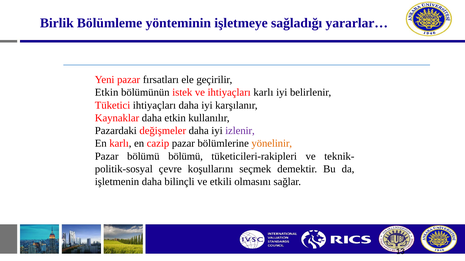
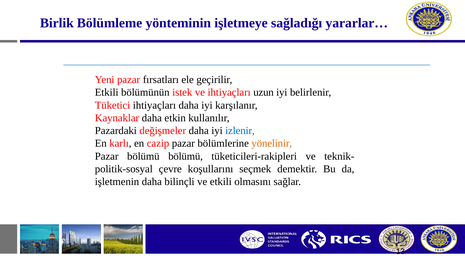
Etkin: Etkin -> Etkili (107, 93)
ihtiyaçları karlı: karlı -> uzun (264, 93)
izlenir colour: purple -> blue (240, 131)
